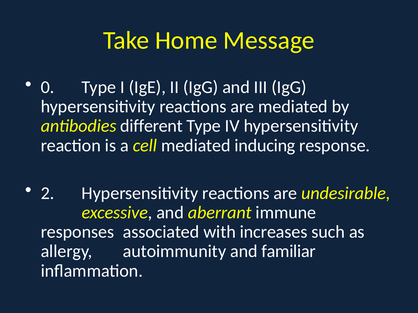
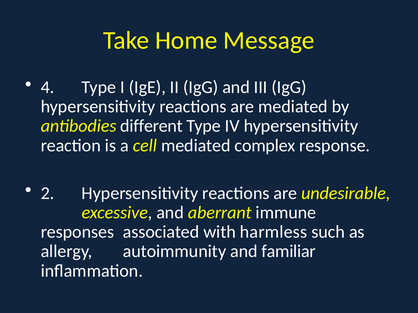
0: 0 -> 4 (48, 87)
inducing: inducing -> complex (265, 146)
increases: increases -> harmless (274, 232)
